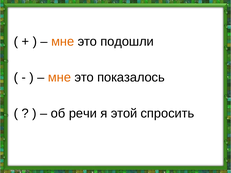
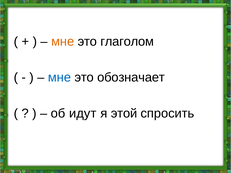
подошли: подошли -> глаголом (127, 42)
мне colour: orange -> blue (59, 78)
показалось: показалось -> обозначает (131, 78)
речи: речи -> идут (83, 113)
